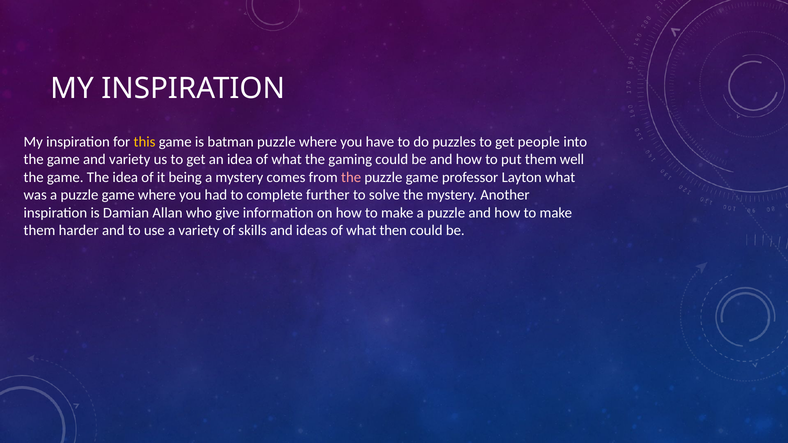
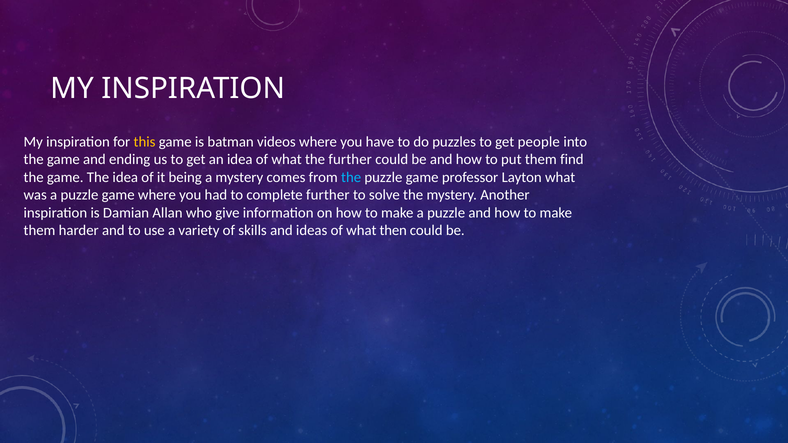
batman puzzle: puzzle -> videos (276, 142)
and variety: variety -> ending (130, 160)
the gaming: gaming -> further (350, 160)
well: well -> find (572, 160)
the colour: pink -> light blue (351, 177)
